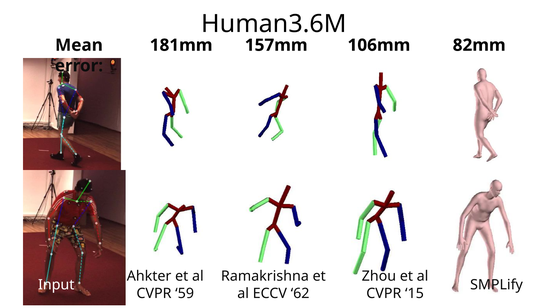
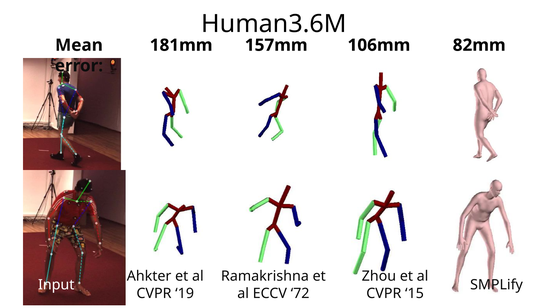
59: 59 -> 19 (185, 294)
62: 62 -> 72 (300, 294)
